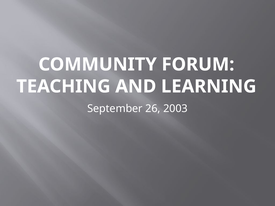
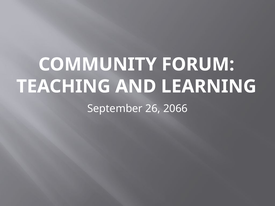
2003: 2003 -> 2066 (175, 109)
